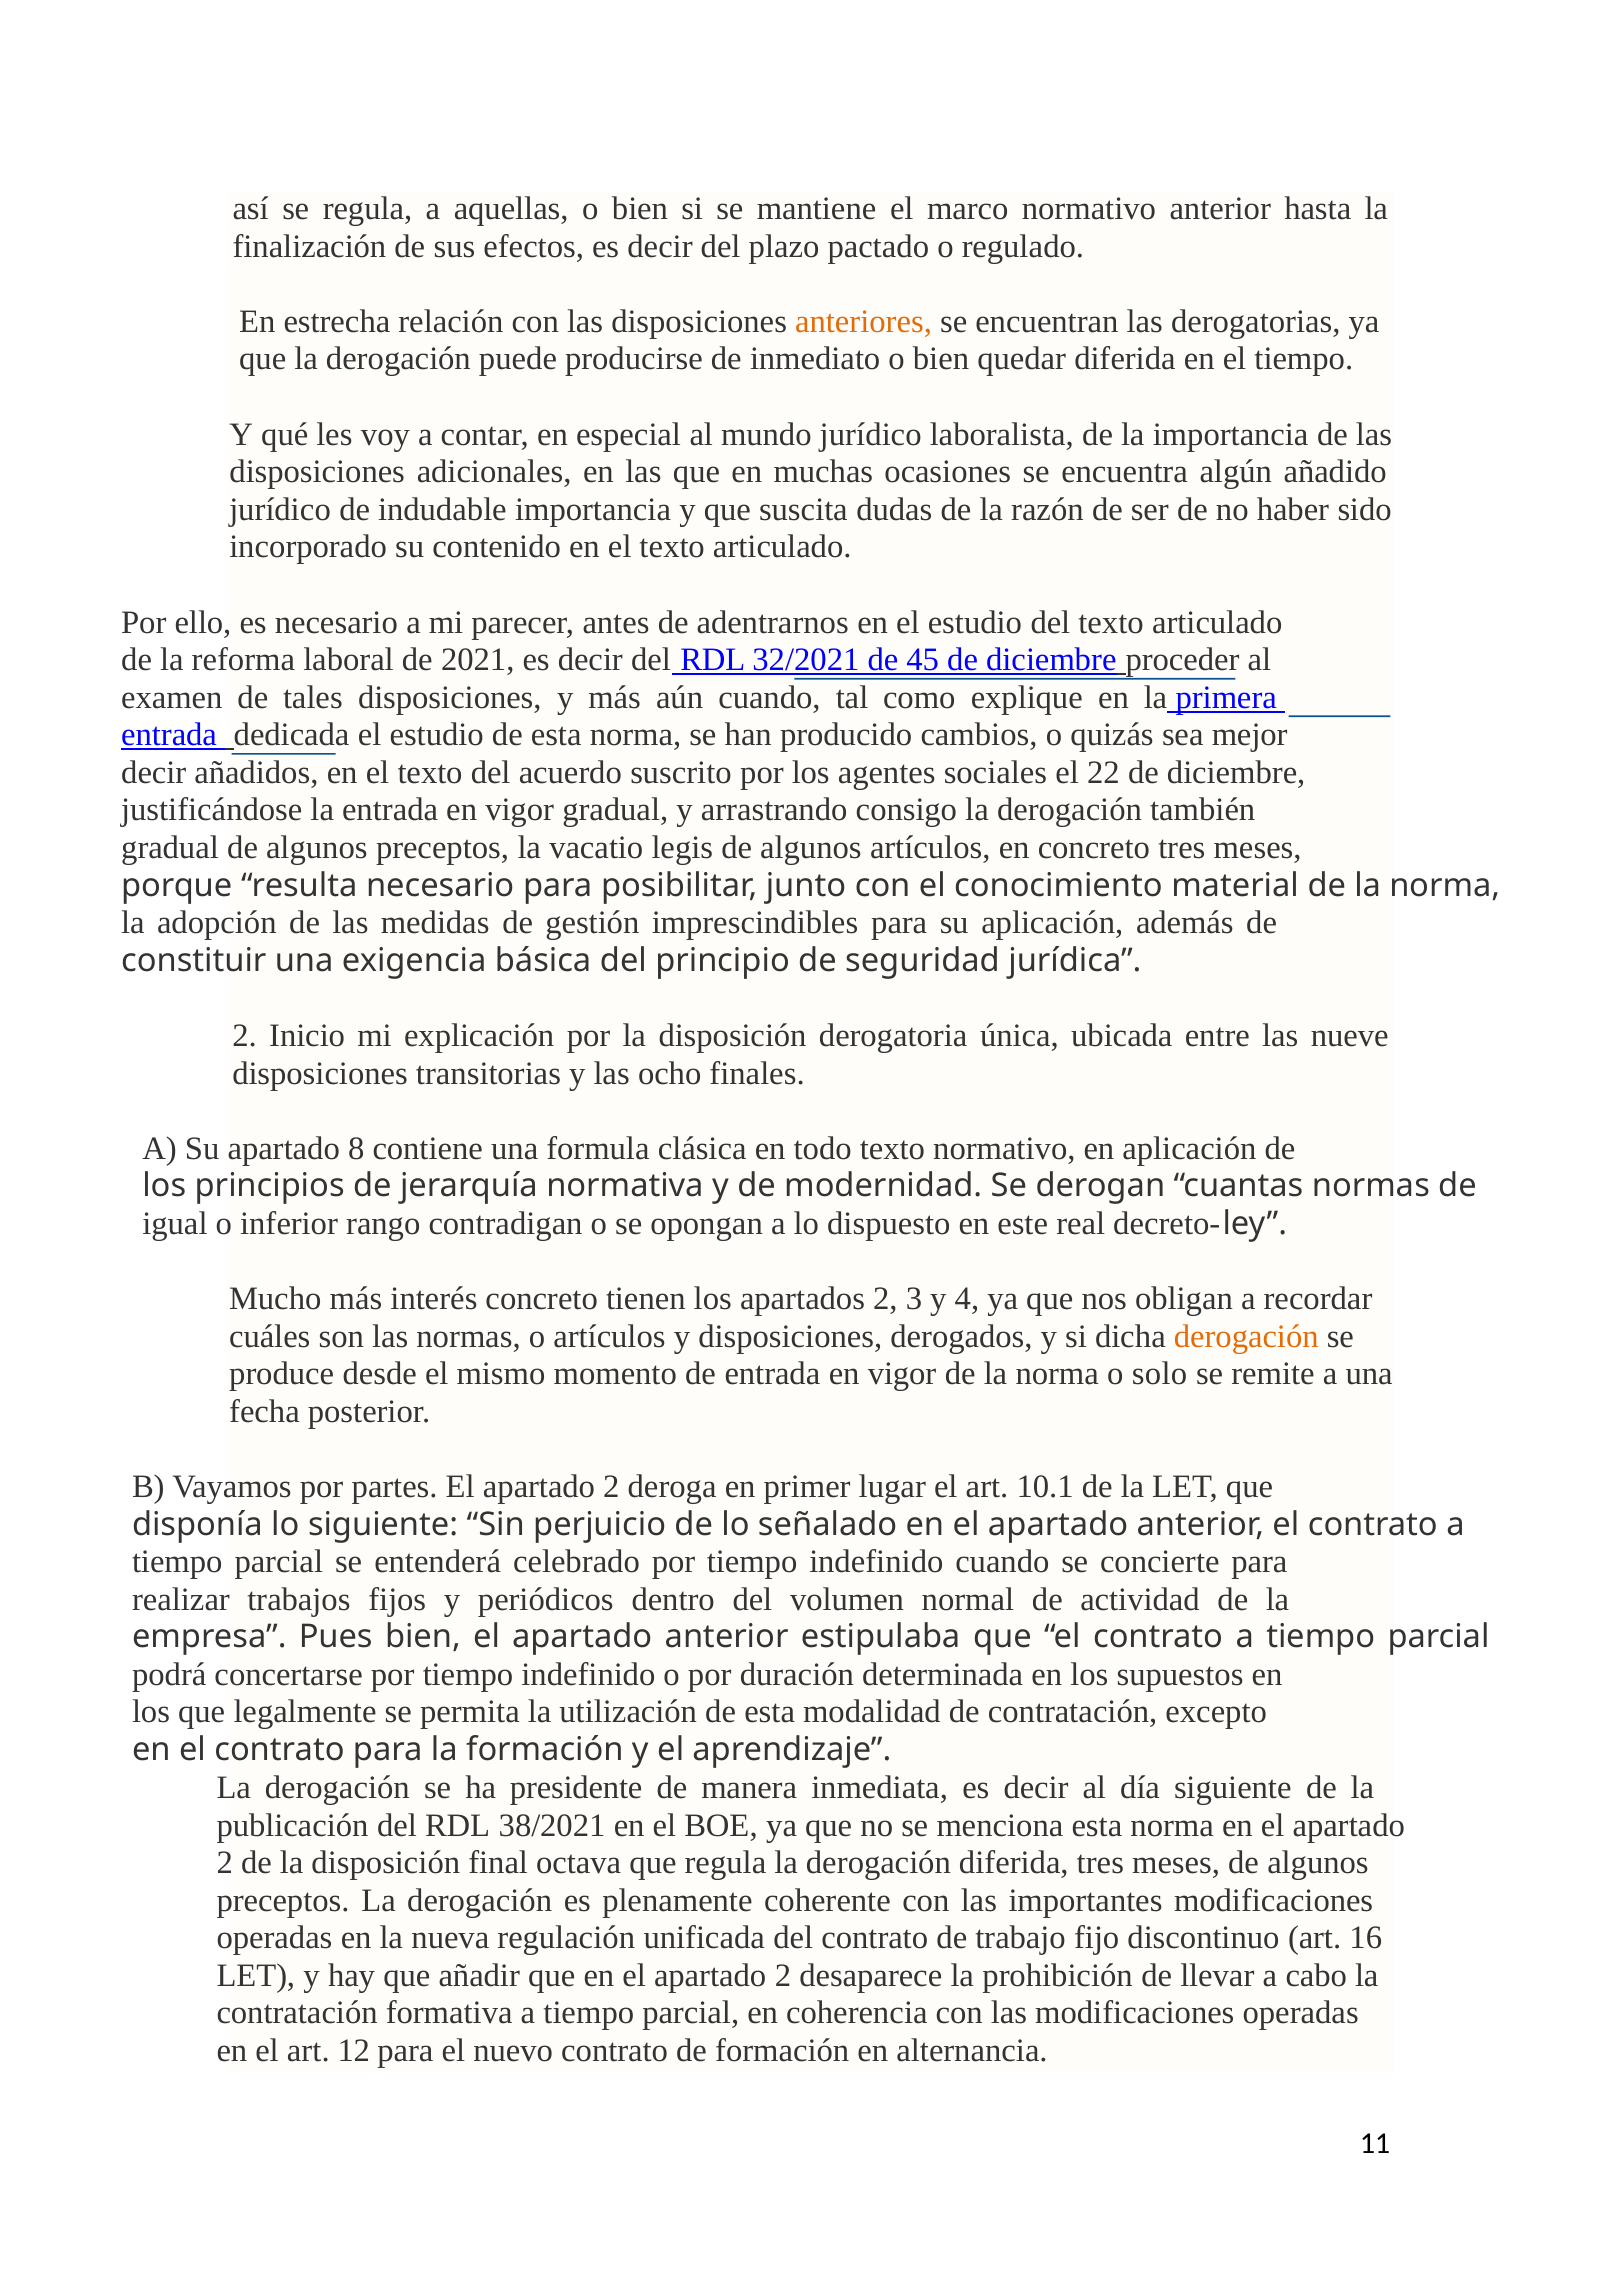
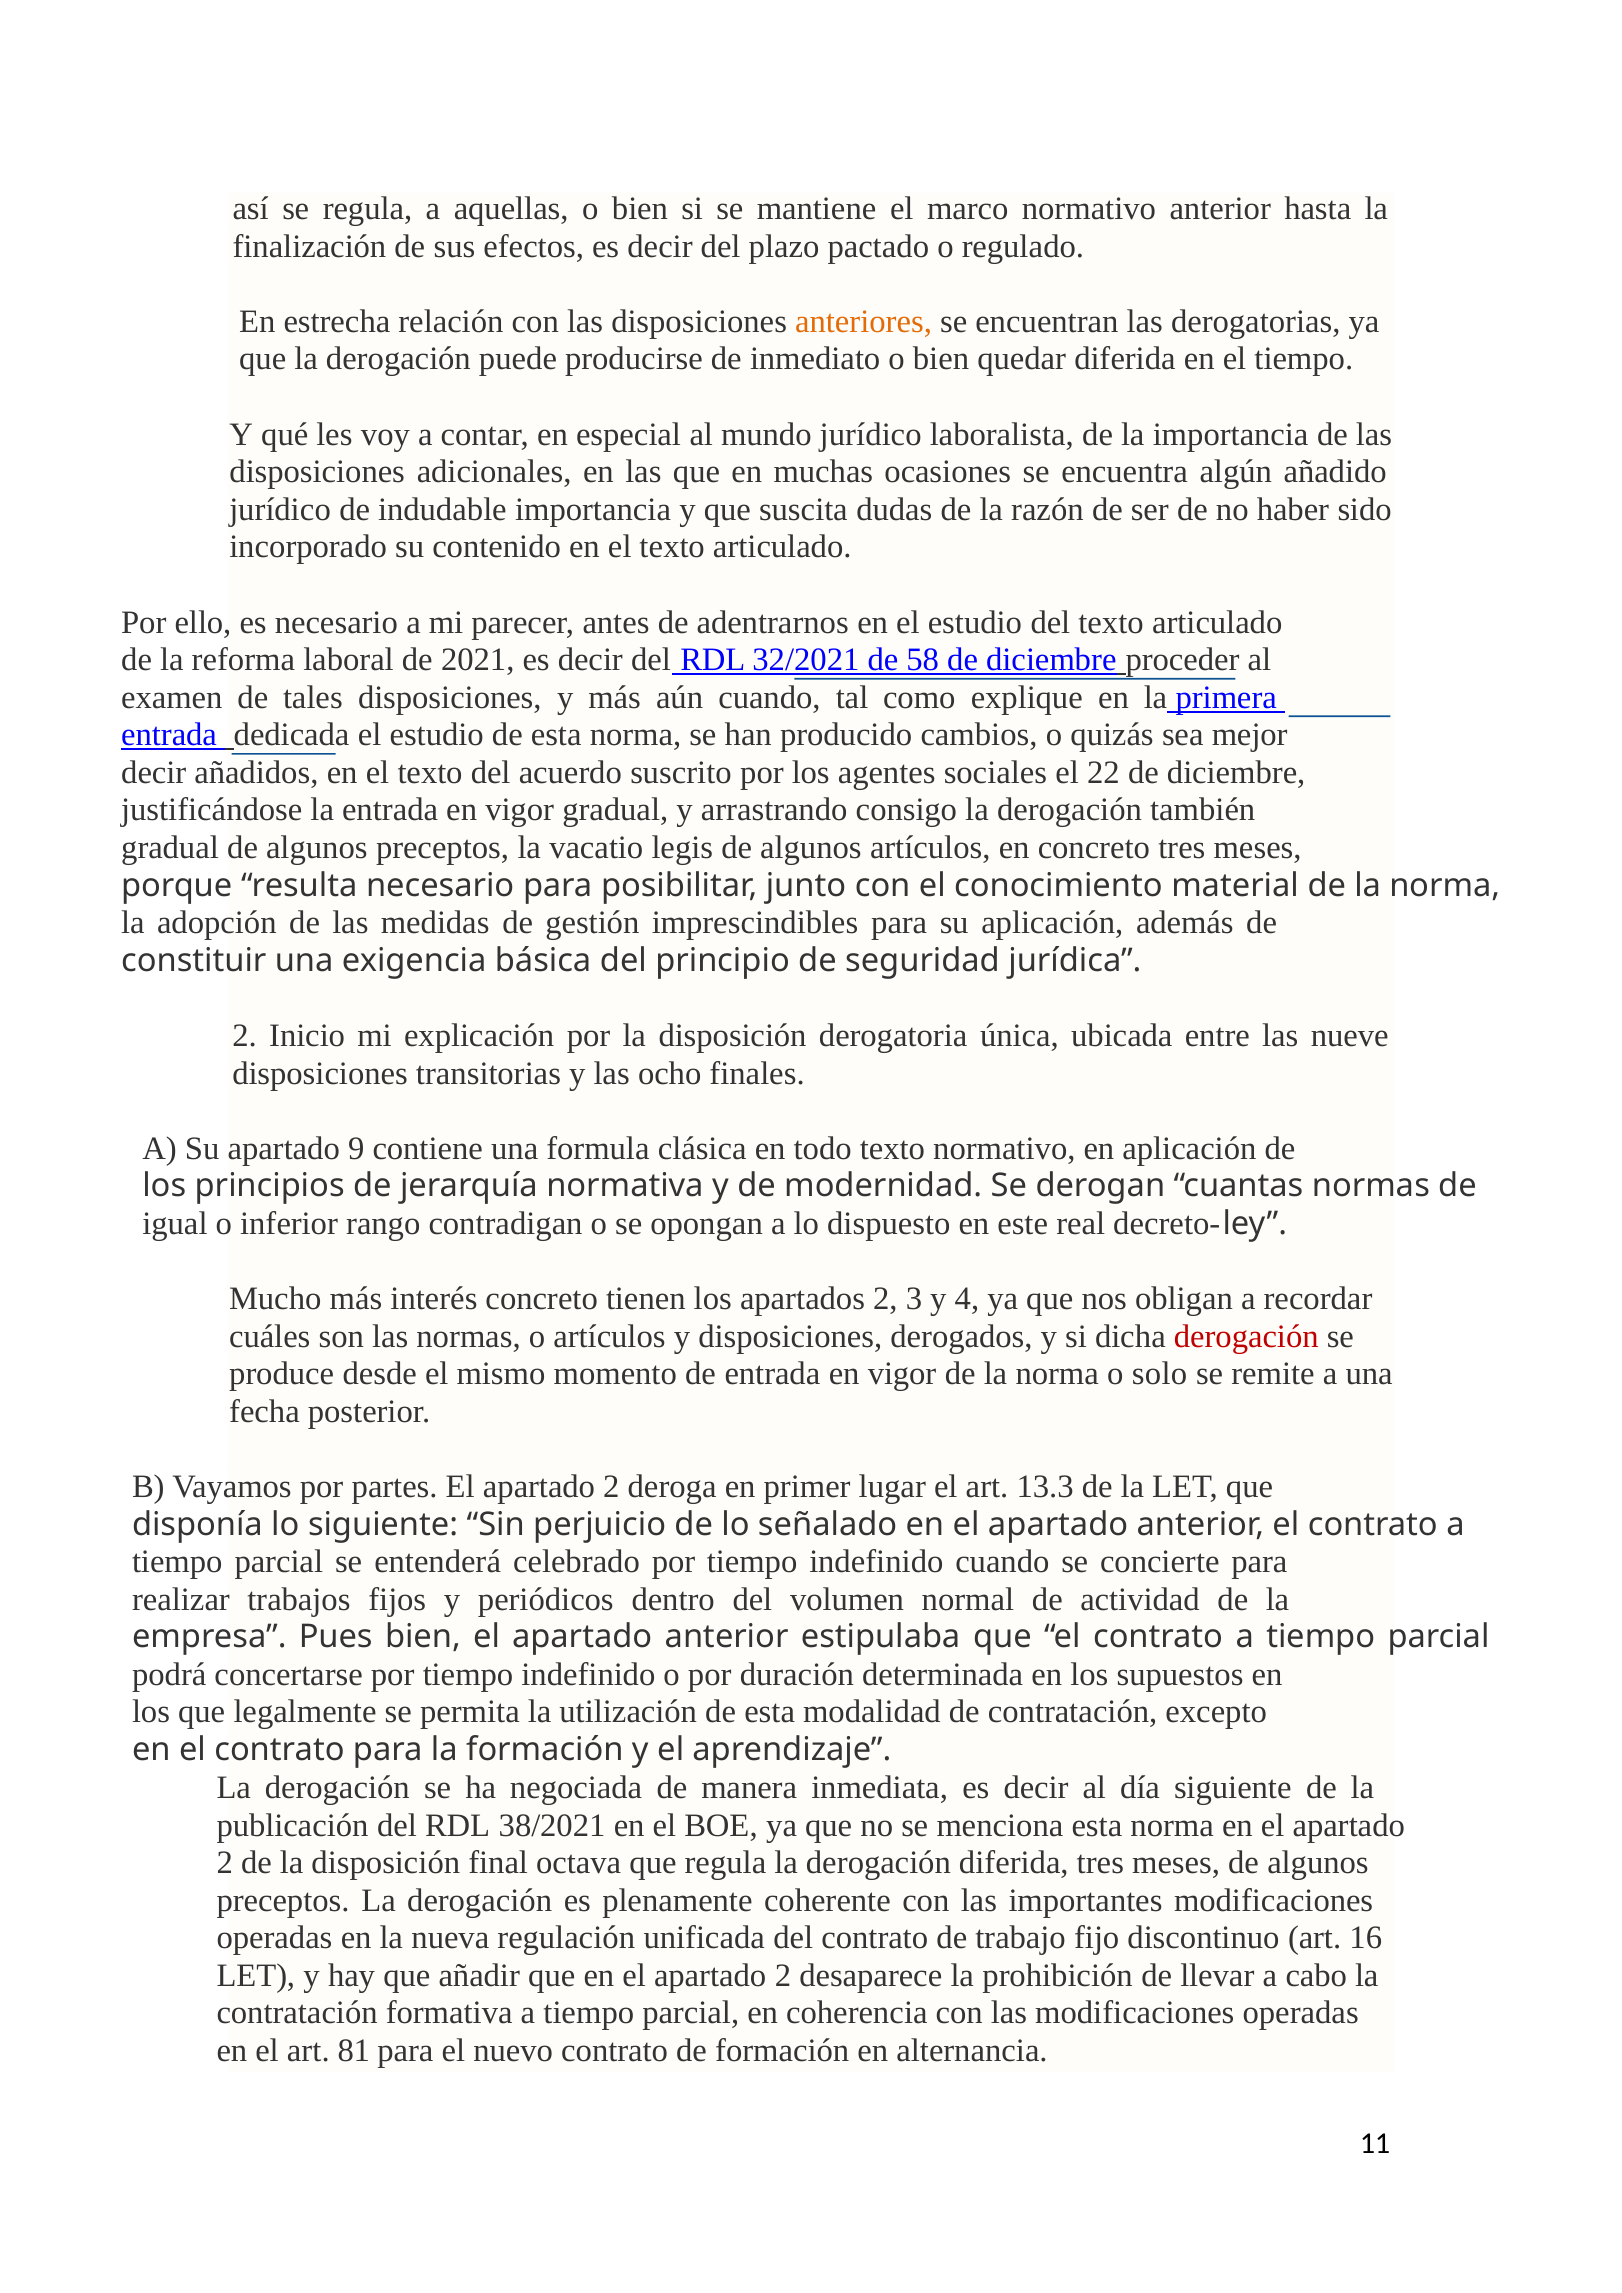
45: 45 -> 58 (923, 660)
8: 8 -> 9 (356, 1149)
derogación colour: orange -> red (1246, 1337)
10.1: 10.1 -> 13.3 (1045, 1487)
presidente: presidente -> negociada (576, 1788)
12: 12 -> 81 (354, 2051)
